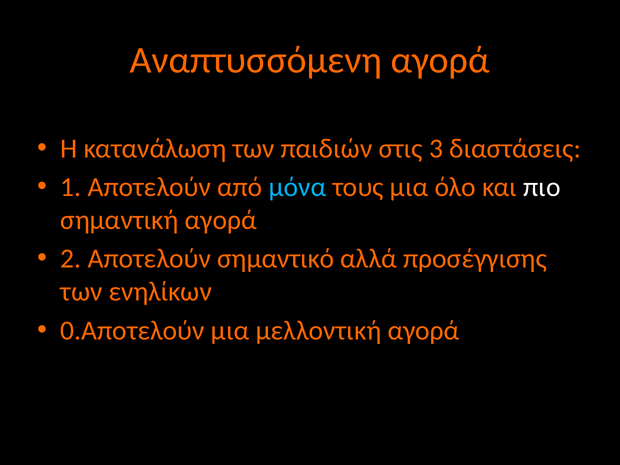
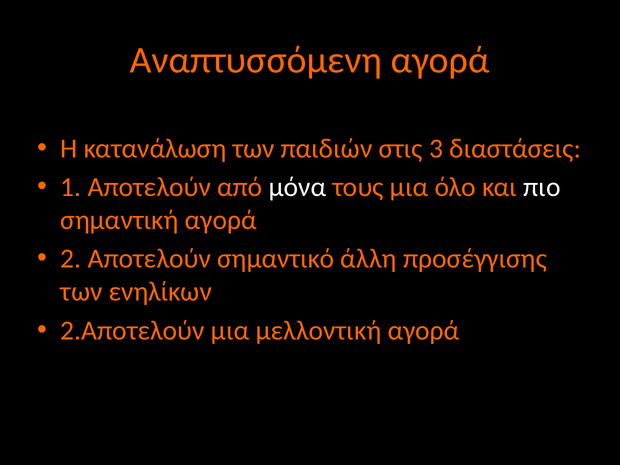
μόνα colour: light blue -> white (298, 187)
αλλά: αλλά -> άλλη (369, 259)
0.Αποτελούν: 0.Αποτελούν -> 2.Αποτελούν (133, 330)
